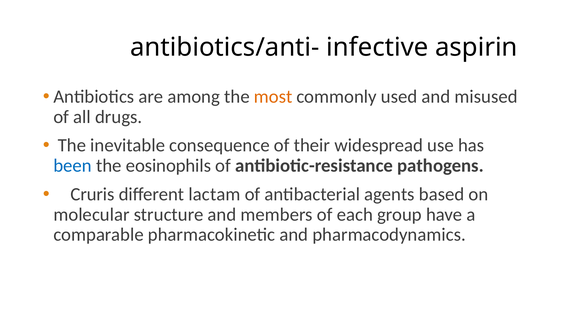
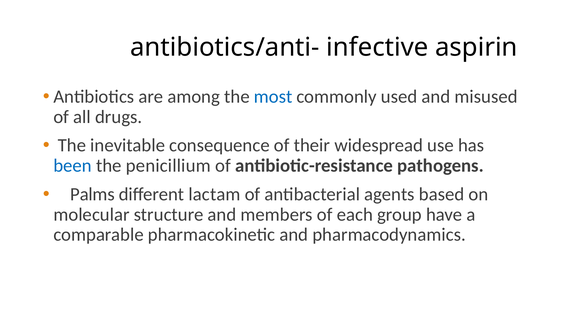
most colour: orange -> blue (273, 96)
eosinophils: eosinophils -> penicillium (168, 165)
Cruris: Cruris -> Palms (92, 194)
